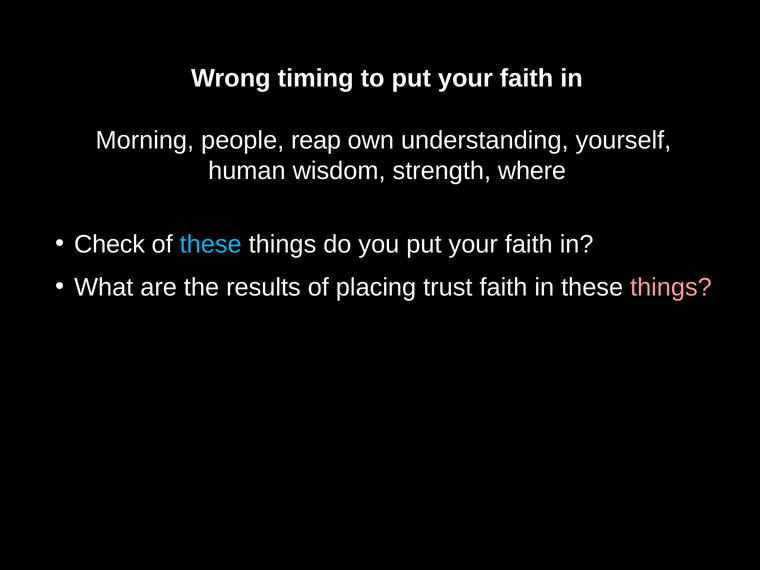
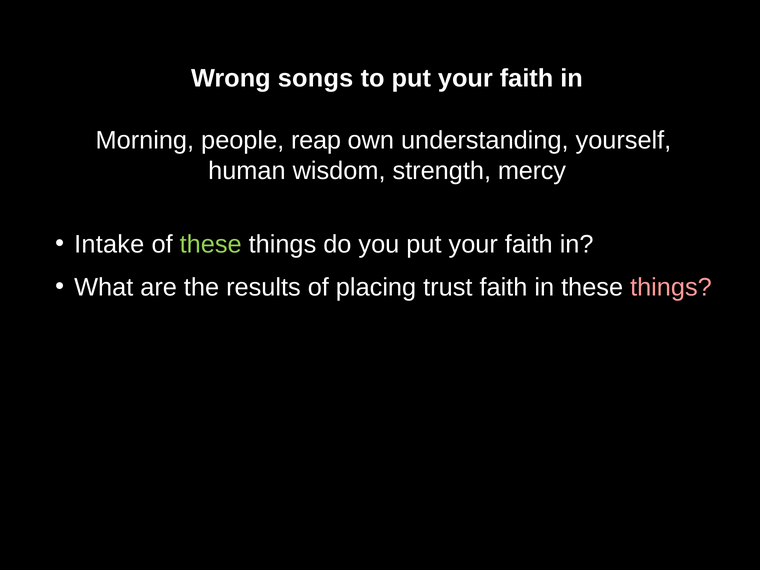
timing: timing -> songs (316, 78)
where: where -> mercy (532, 171)
Check: Check -> Intake (109, 244)
these colour: light blue -> light green (211, 244)
